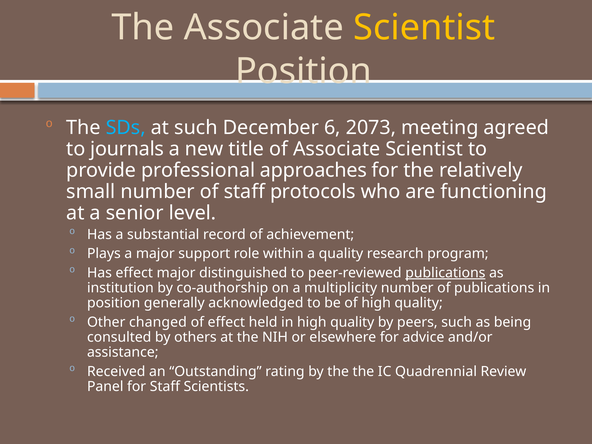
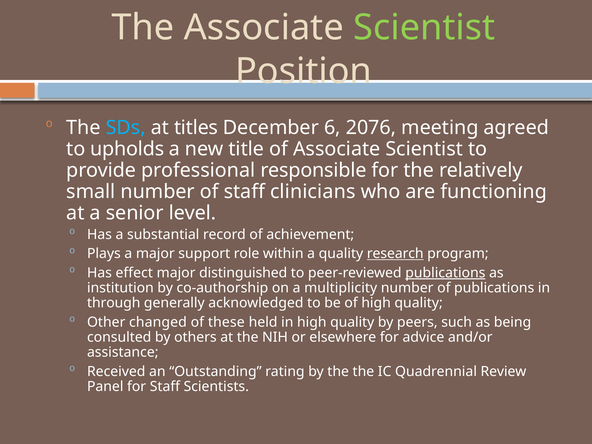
Scientist colour: yellow -> light green (424, 28)
at such: such -> titles (196, 128)
2073: 2073 -> 2076 (371, 128)
journals: journals -> upholds (127, 149)
approaches: approaches -> responsible (313, 170)
protocols: protocols -> clinicians (313, 192)
research underline: none -> present (395, 254)
position: position -> through (114, 303)
of effect: effect -> these (226, 322)
